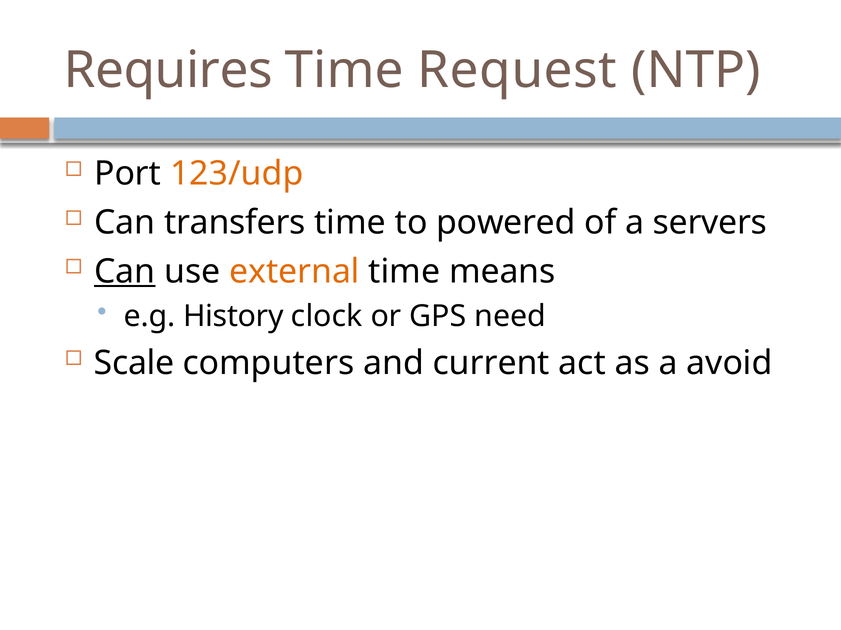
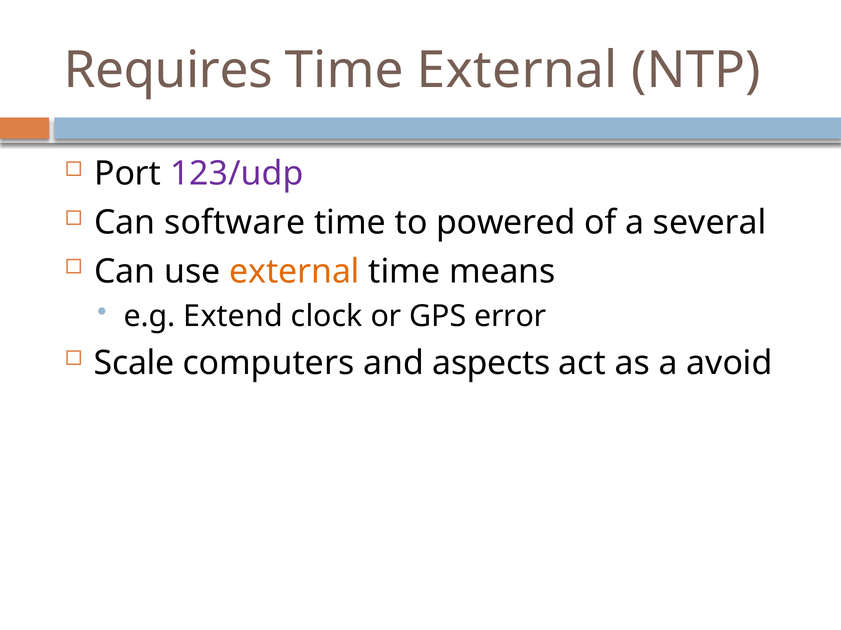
Time Request: Request -> External (517, 70)
123/udp colour: orange -> purple (237, 174)
transfers: transfers -> software (235, 223)
servers: servers -> several (710, 223)
Can underline: present -> none (125, 272)
History: History -> Extend (233, 316)
need: need -> error (510, 316)
current: current -> aspects (491, 363)
